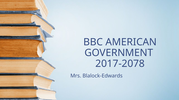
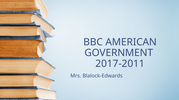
2017-2078: 2017-2078 -> 2017-2011 (120, 64)
